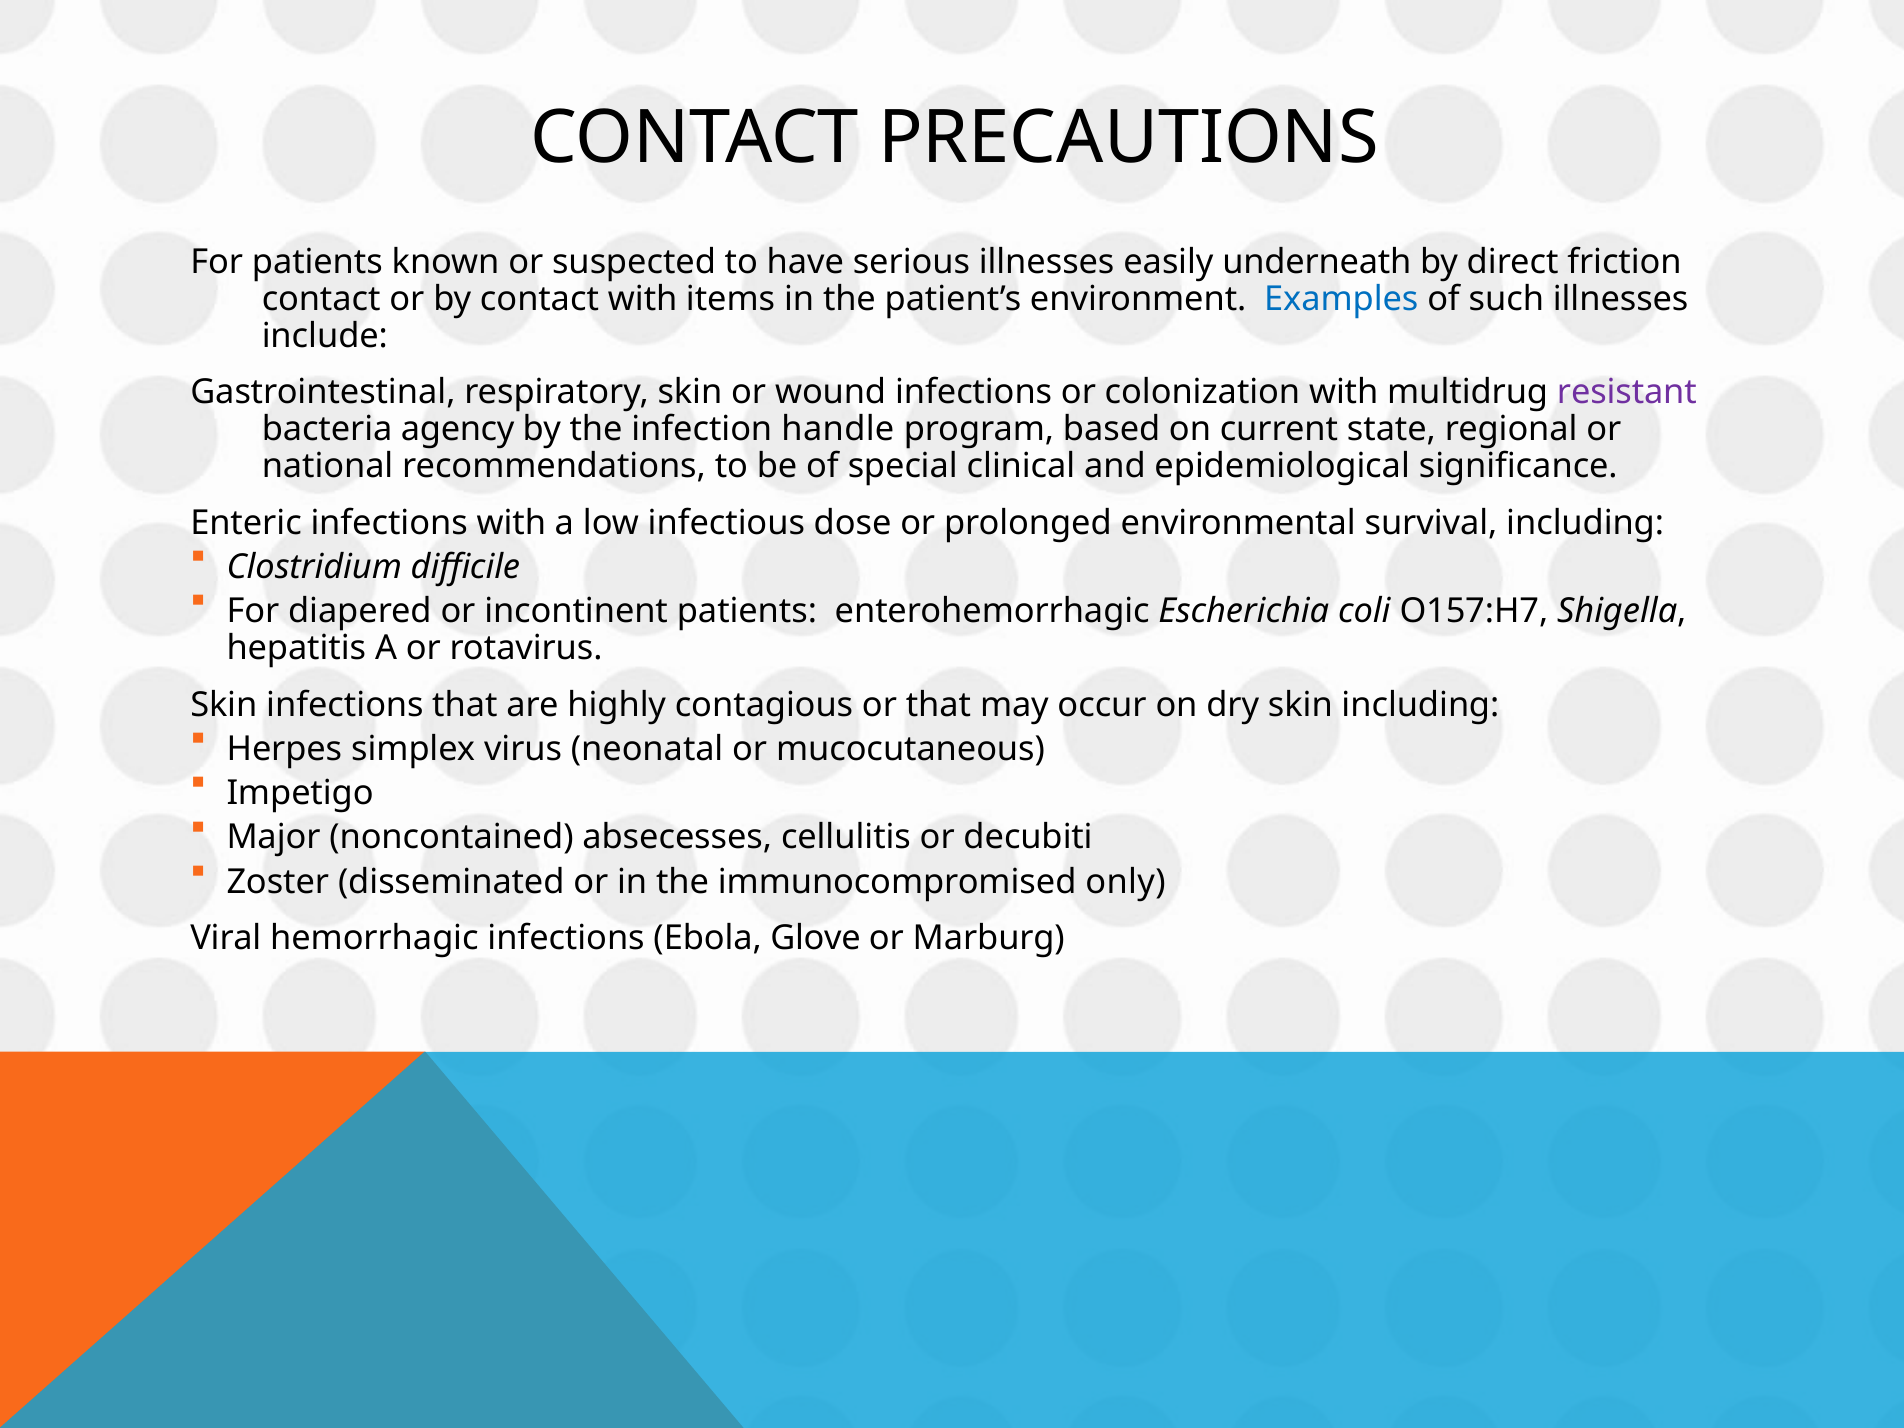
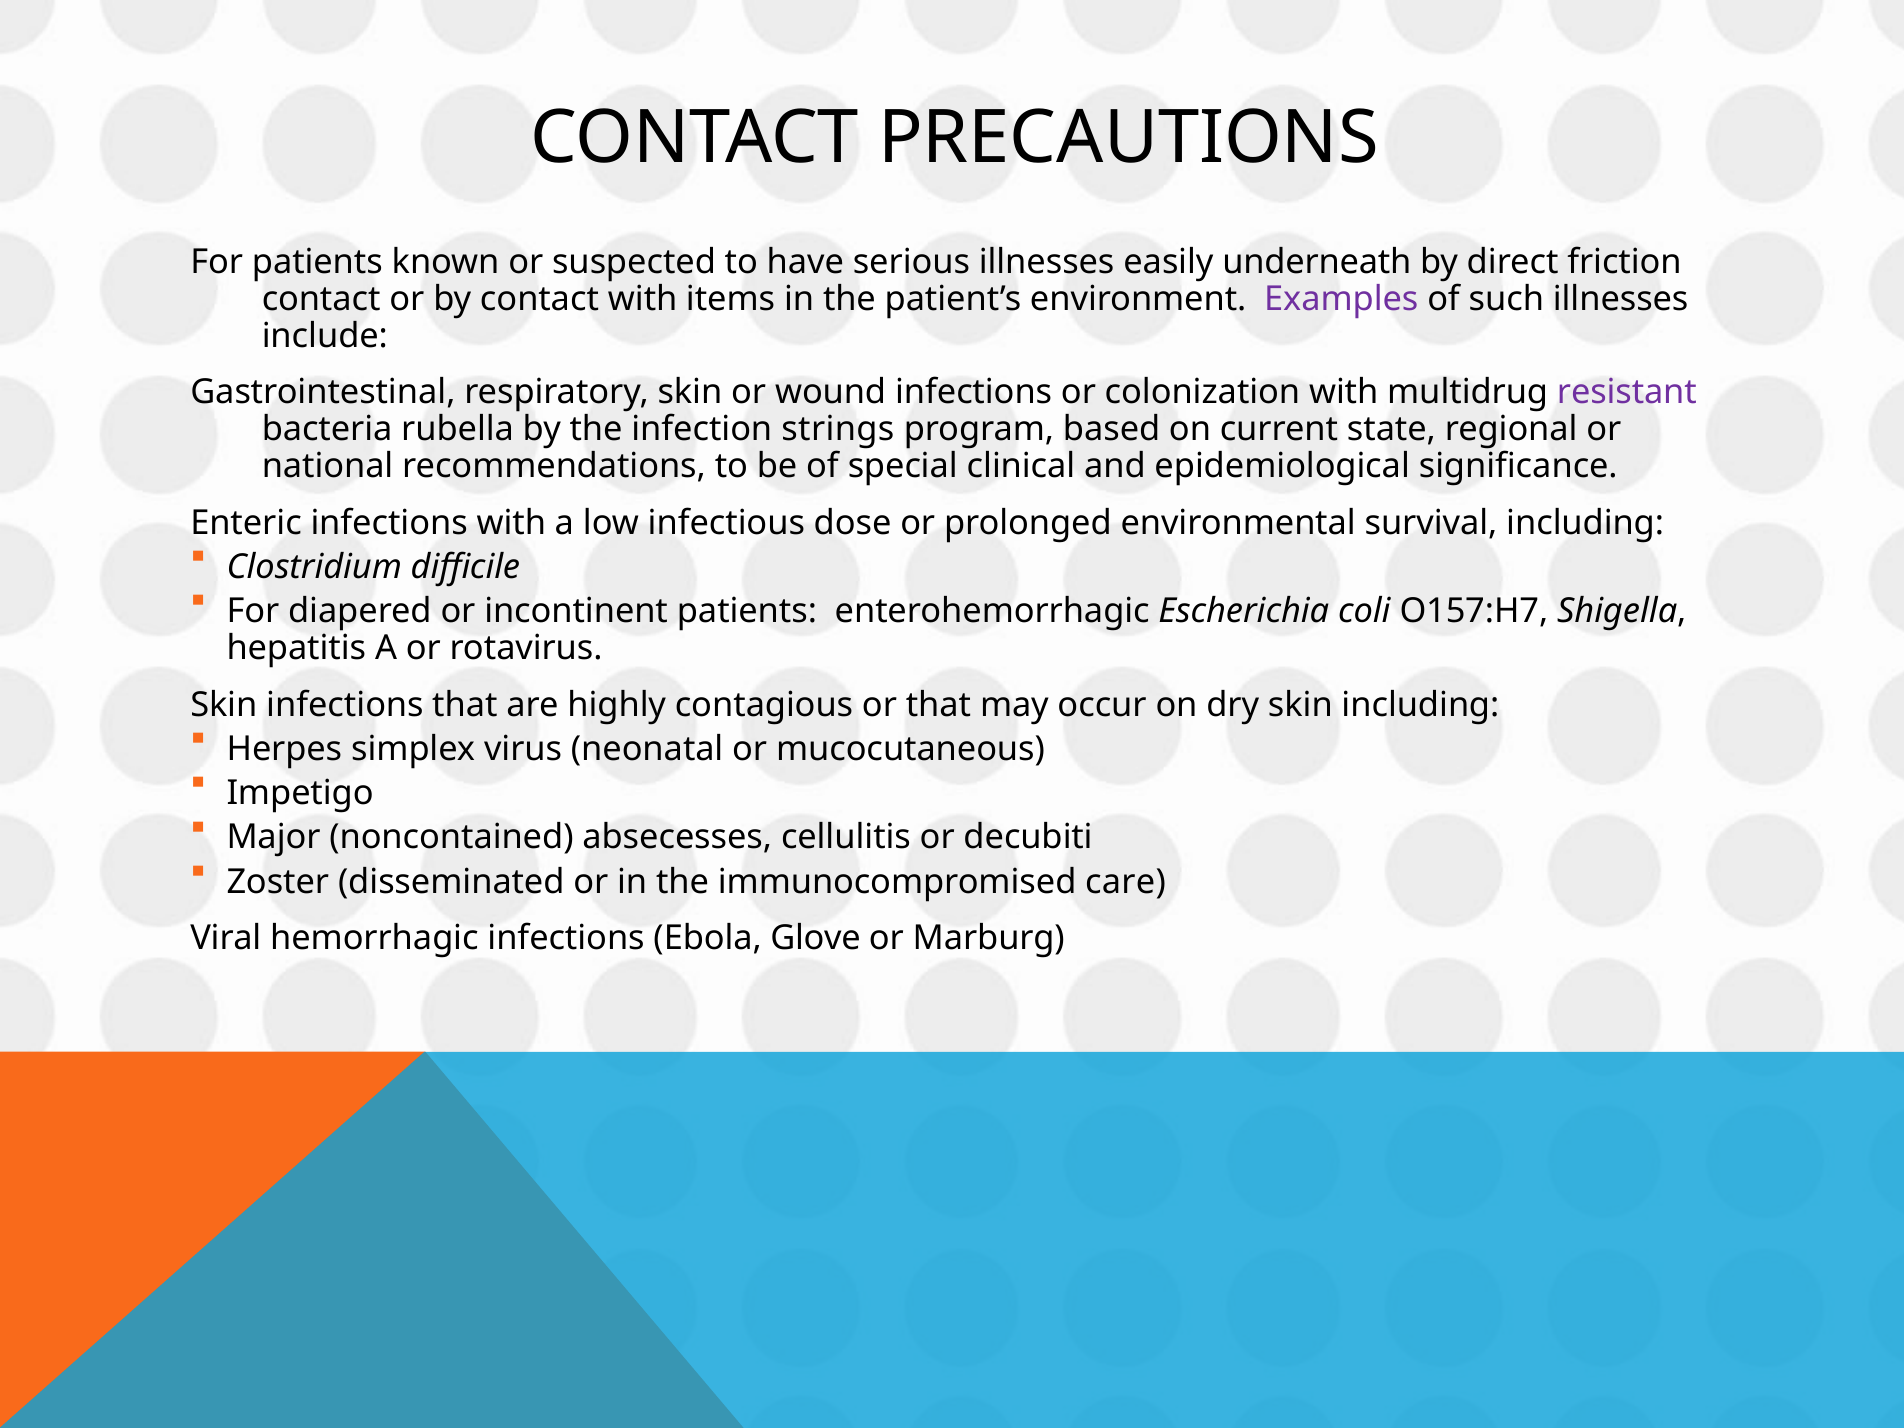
Examples colour: blue -> purple (1341, 299)
agency: agency -> rubella (458, 429)
handle: handle -> strings (838, 429)
only: only -> care (1126, 882)
